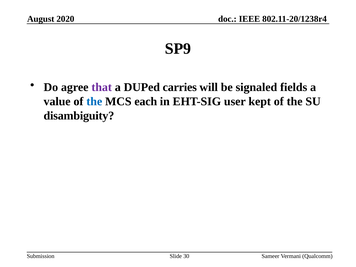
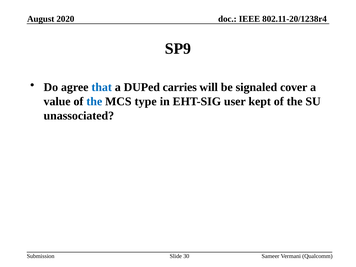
that colour: purple -> blue (102, 87)
fields: fields -> cover (294, 87)
each: each -> type (146, 101)
disambiguity: disambiguity -> unassociated (79, 116)
